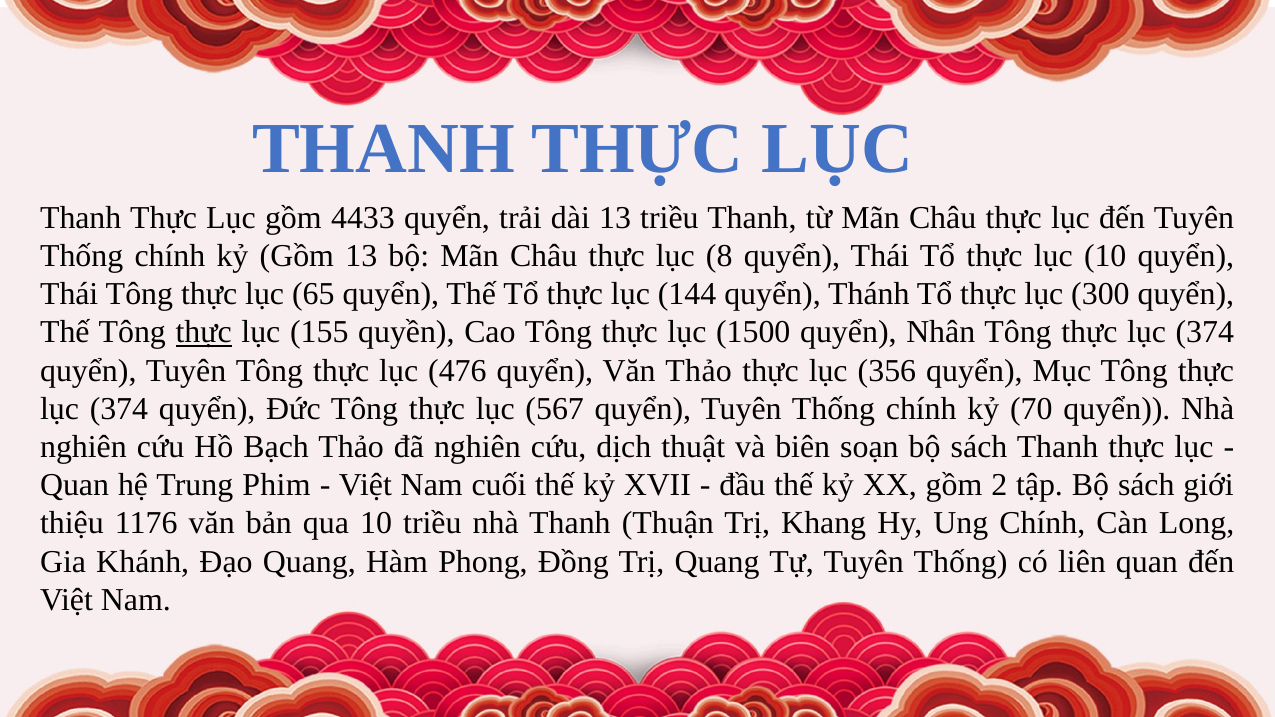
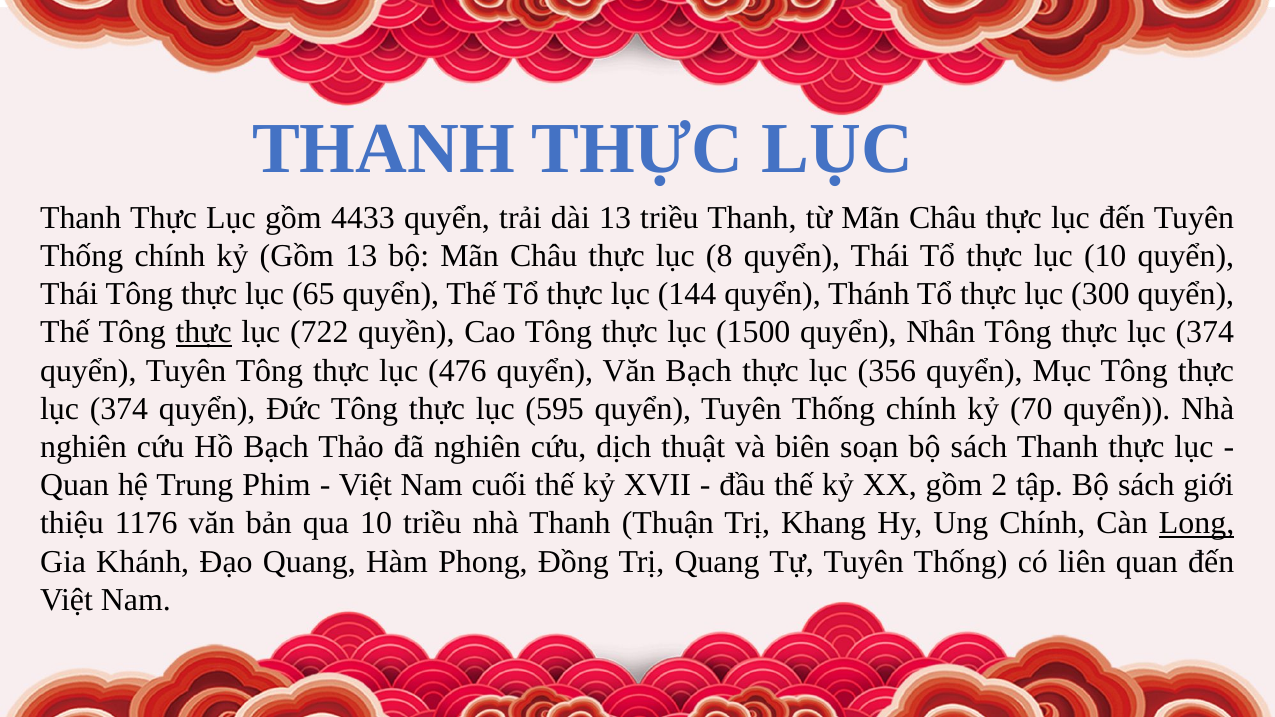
155: 155 -> 722 (319, 332)
Văn Thảo: Thảo -> Bạch (699, 371)
567: 567 -> 595 (555, 409)
Long underline: none -> present (1197, 524)
